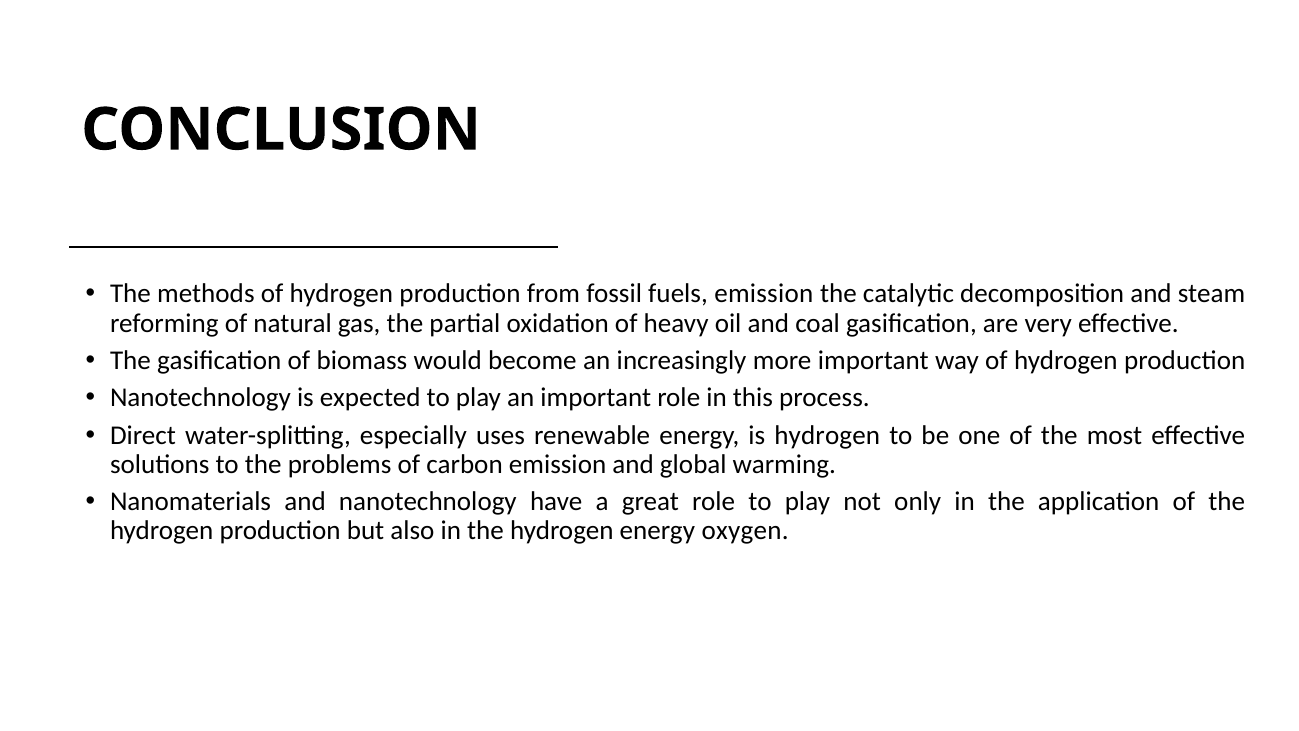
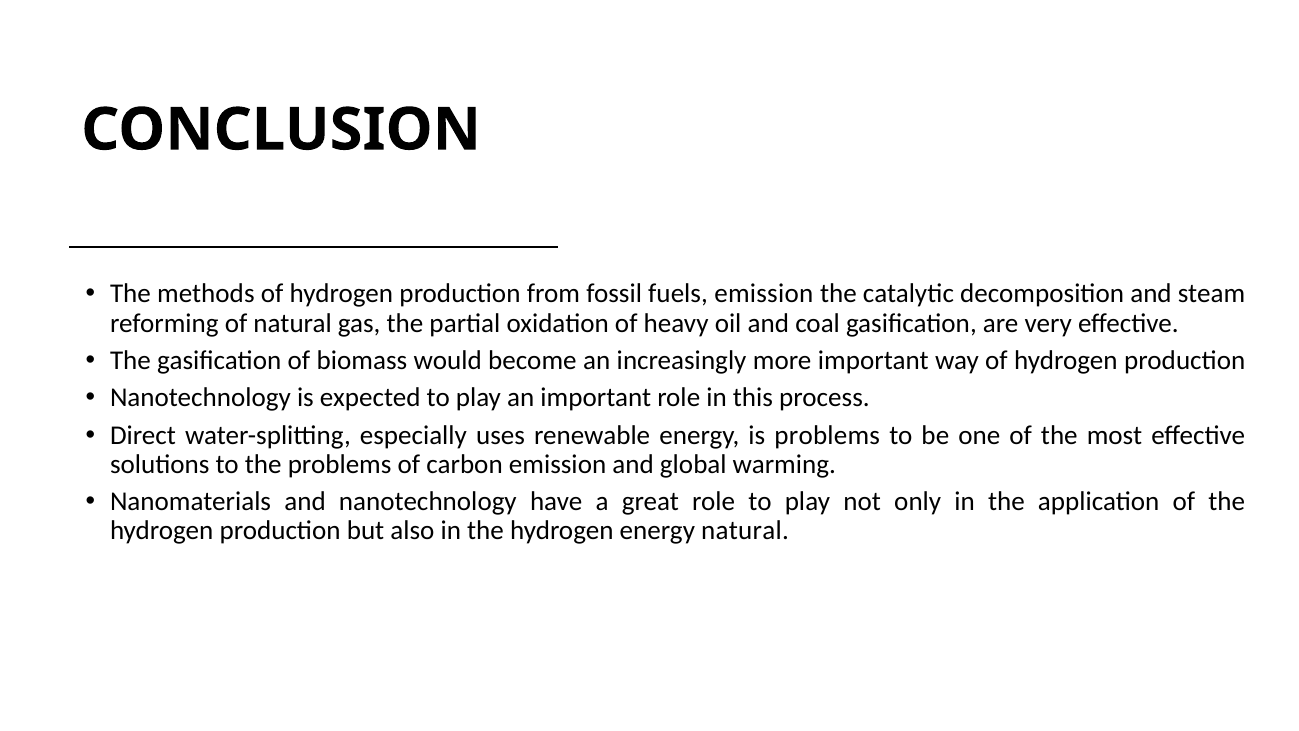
is hydrogen: hydrogen -> problems (827, 435)
energy oxygen: oxygen -> natural (745, 531)
